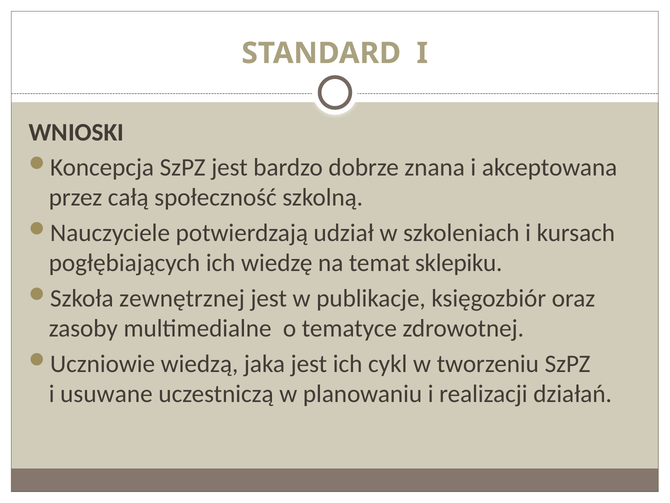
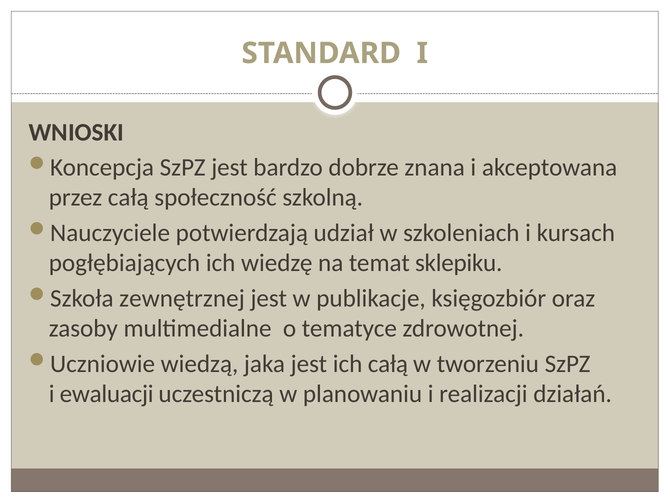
ich cykl: cykl -> całą (388, 363)
usuwane: usuwane -> ewaluacji (107, 394)
